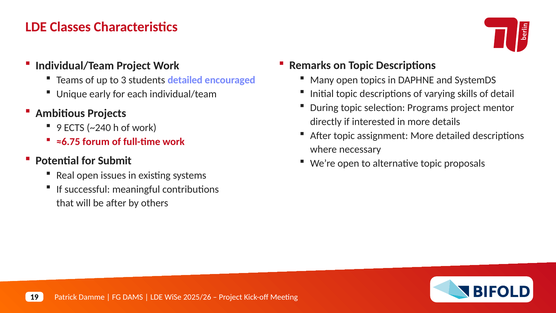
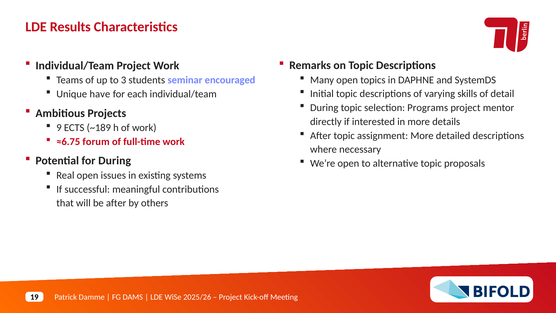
Classes: Classes -> Results (70, 27)
students detailed: detailed -> seminar (185, 80)
early: early -> have (100, 94)
~240: ~240 -> ~189 (99, 128)
for Submit: Submit -> During (115, 161)
